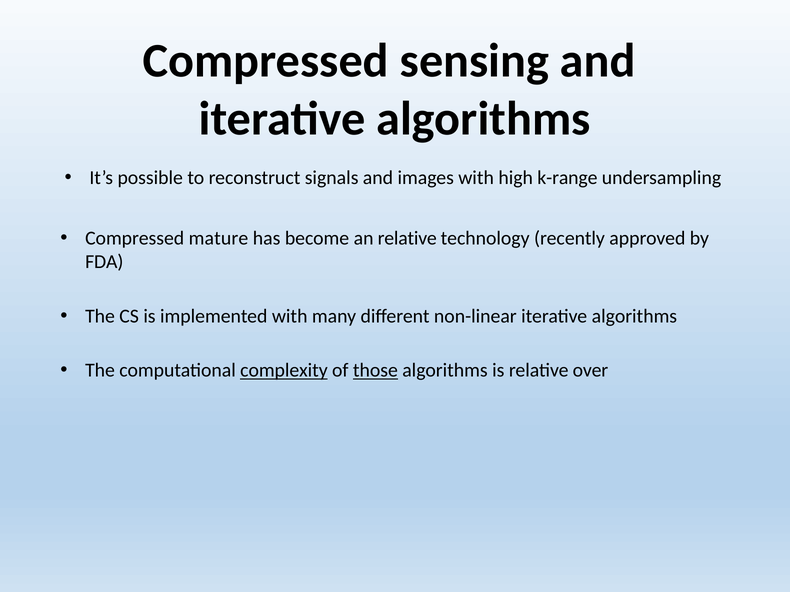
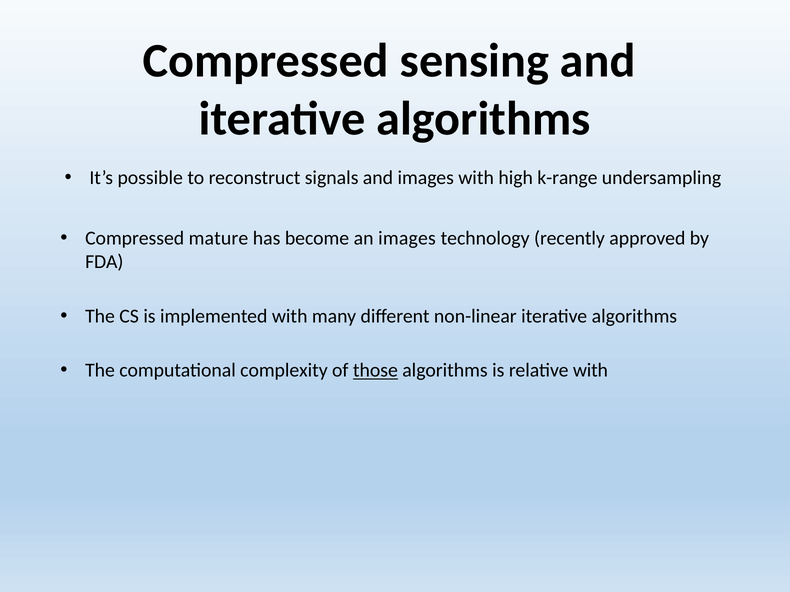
an relative: relative -> images (407, 238)
complexity underline: present -> none (284, 371)
relative over: over -> with (590, 371)
